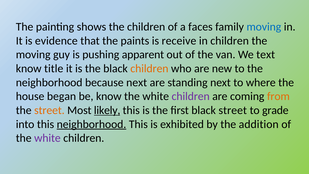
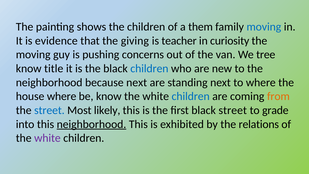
faces: faces -> them (201, 27)
paints: paints -> giving (135, 41)
receive: receive -> teacher (179, 41)
in children: children -> curiosity (230, 41)
apparent: apparent -> concerns (143, 55)
text: text -> tree (266, 55)
children colour: orange -> blue (149, 68)
house began: began -> where (62, 96)
children colour: purple -> blue (191, 96)
street colour: orange -> blue (49, 110)
likely underline: present -> none (107, 110)
addition: addition -> relations (259, 124)
